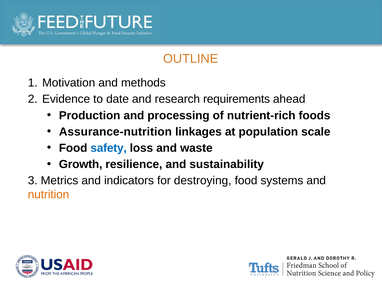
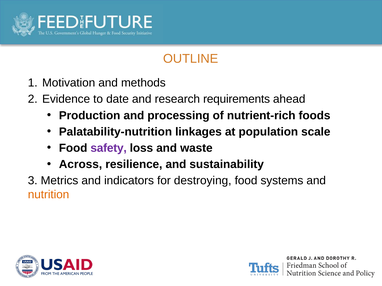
Assurance-nutrition: Assurance-nutrition -> Palatability-nutrition (115, 132)
safety colour: blue -> purple (109, 148)
Growth: Growth -> Across (81, 165)
